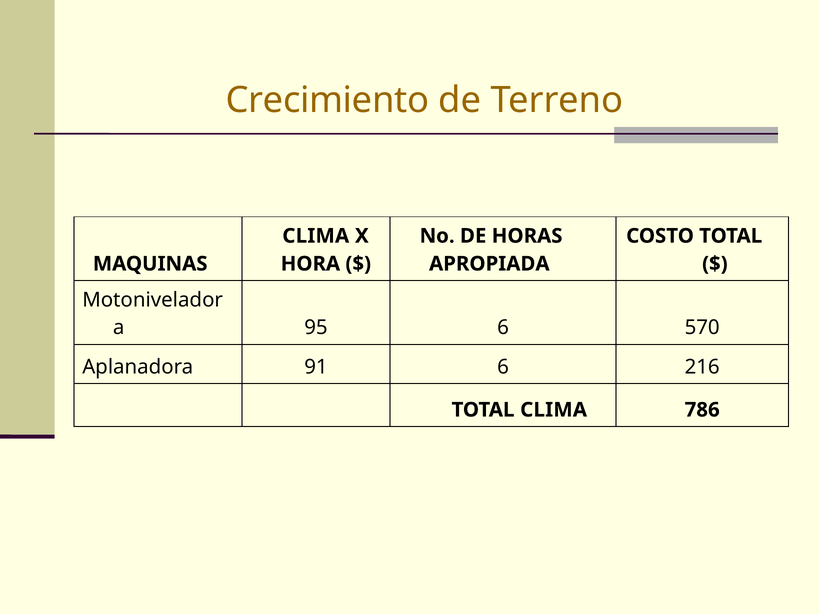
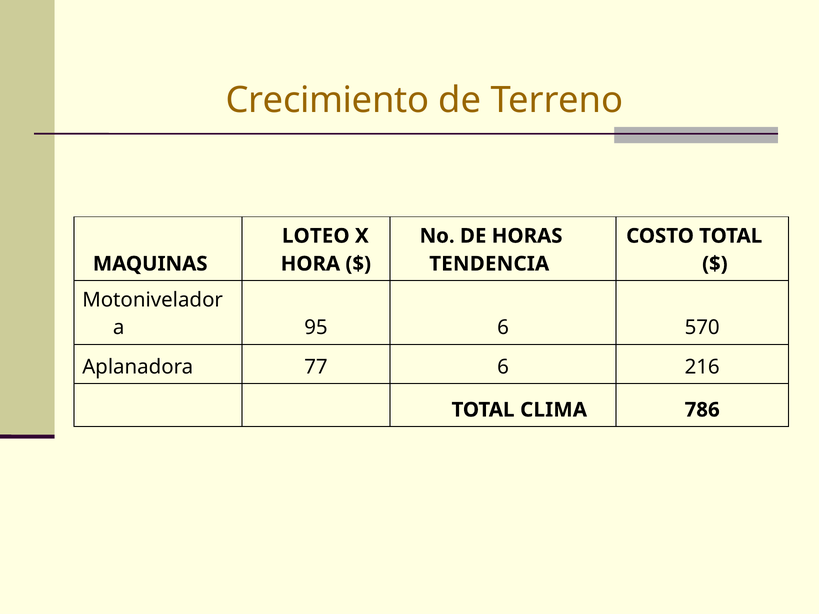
CLIMA: CLIMA -> LOTEO (316, 236)
APROPIADA: APROPIADA -> TENDENCIA (489, 264)
91: 91 -> 77 (316, 367)
